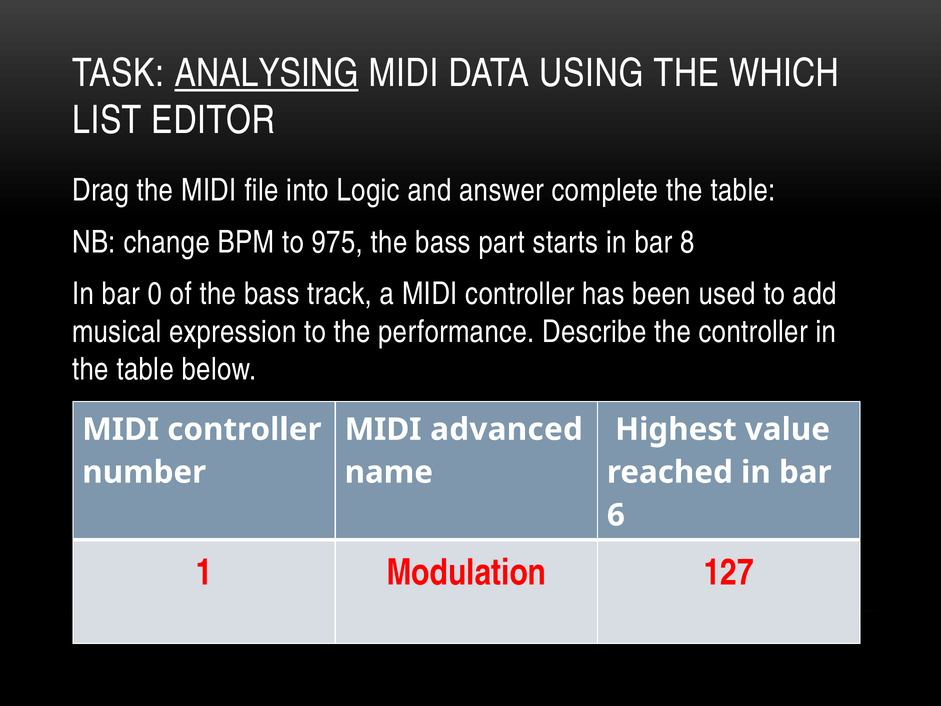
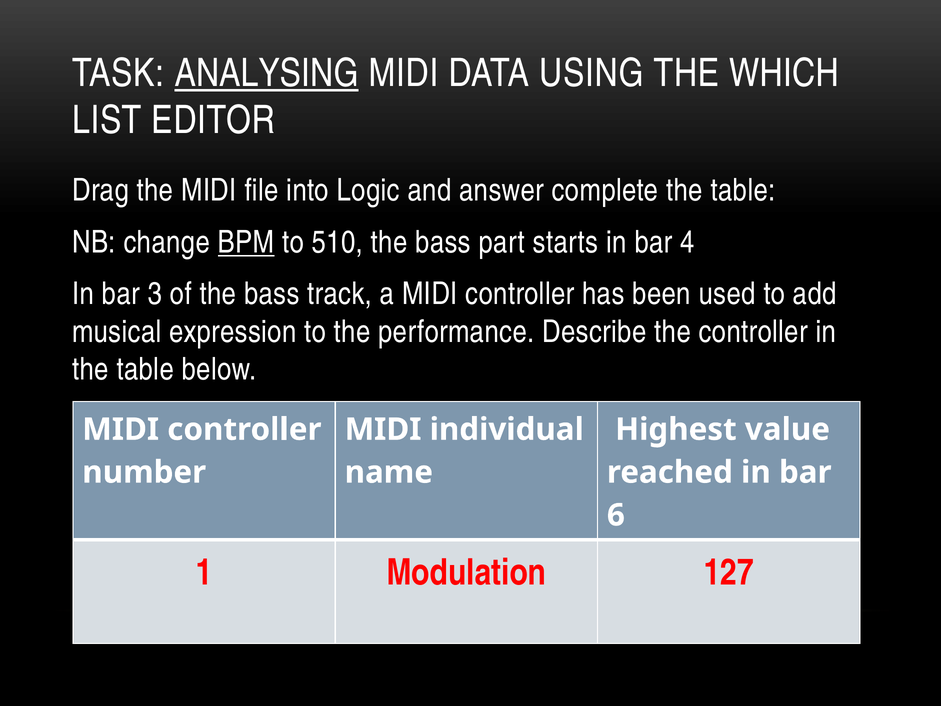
BPM underline: none -> present (246, 242)
975: 975 -> 510 (337, 242)
8: 8 -> 4 (688, 242)
0: 0 -> 3 (155, 294)
advanced: advanced -> individual (507, 429)
